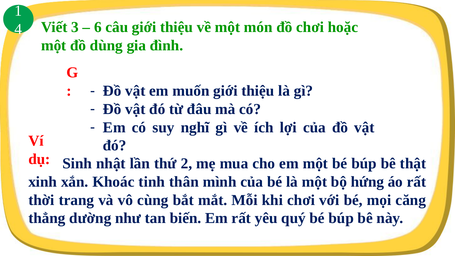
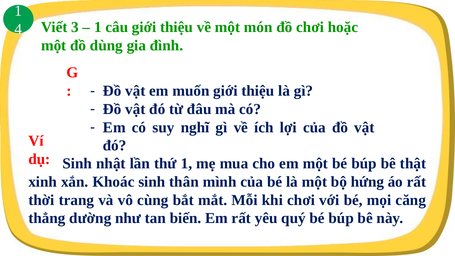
6: 6 -> 1 (98, 27)
thứ 2: 2 -> 1 (186, 164)
Khoác tinh: tinh -> sinh (152, 182)
